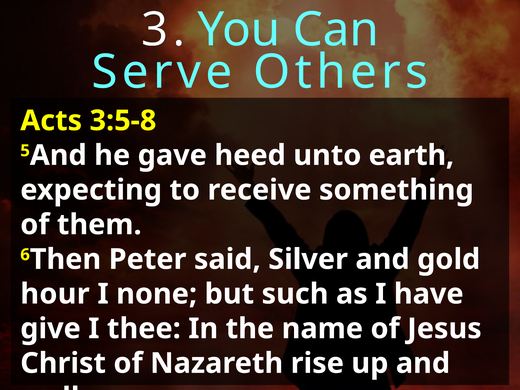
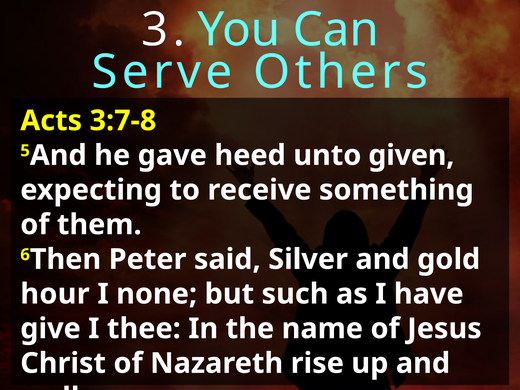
3:5-8: 3:5-8 -> 3:7-8 (123, 121)
earth: earth -> given (411, 155)
